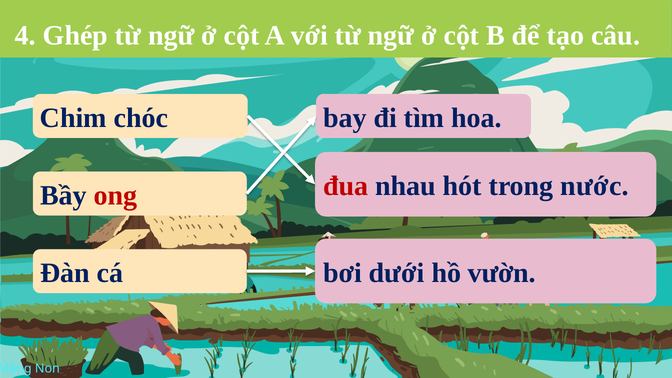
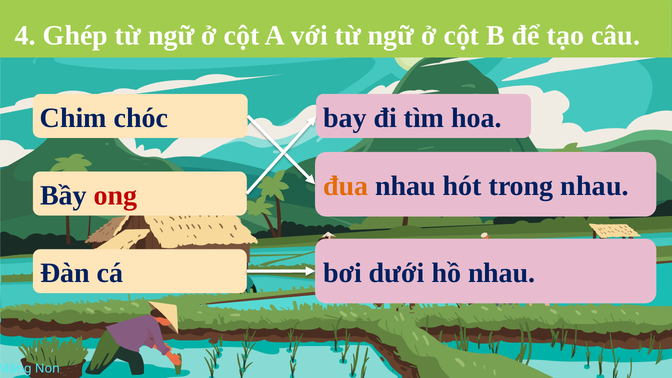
đua colour: red -> orange (346, 186)
trong nước: nước -> nhau (595, 186)
hồ vườn: vườn -> nhau (502, 273)
